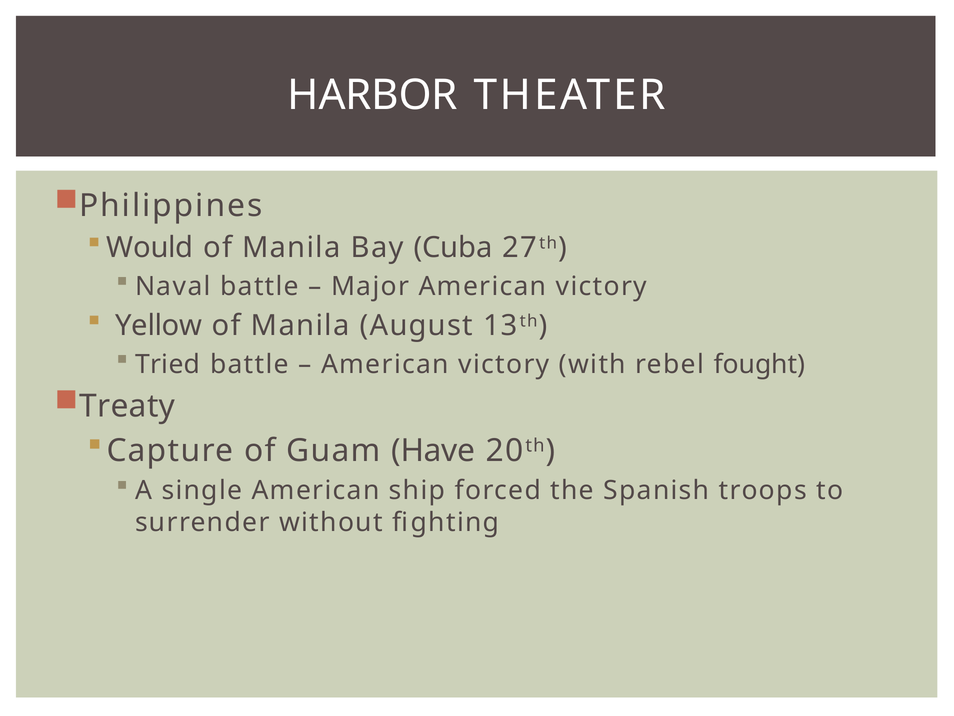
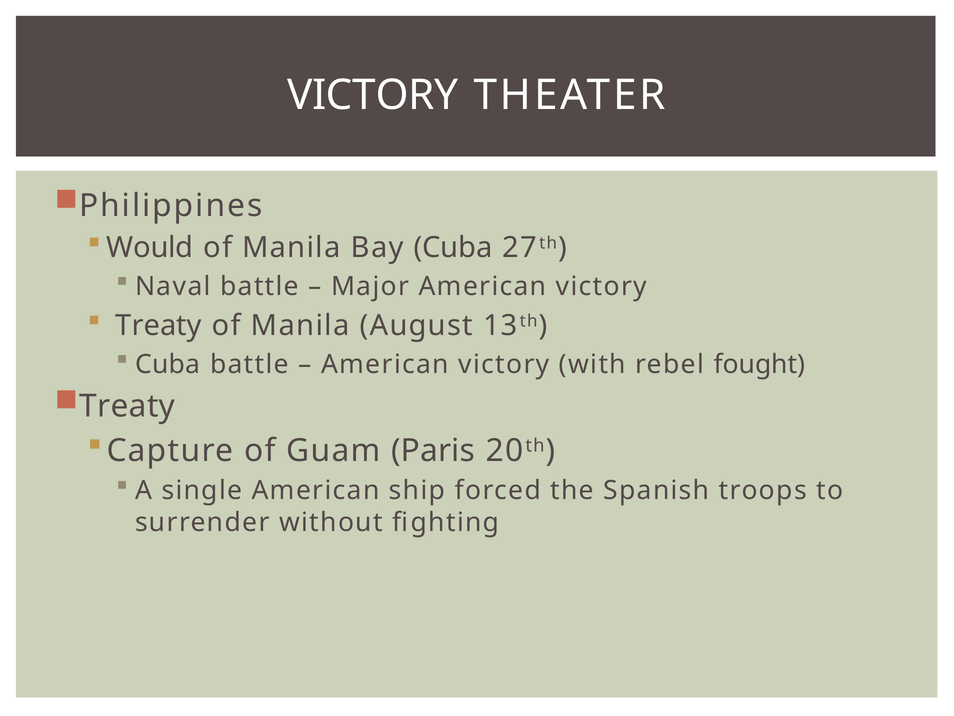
HARBOR: HARBOR -> VICTORY (373, 95)
Yellow: Yellow -> Treaty (159, 325)
Tried: Tried -> Cuba (168, 364)
Have: Have -> Paris (433, 450)
